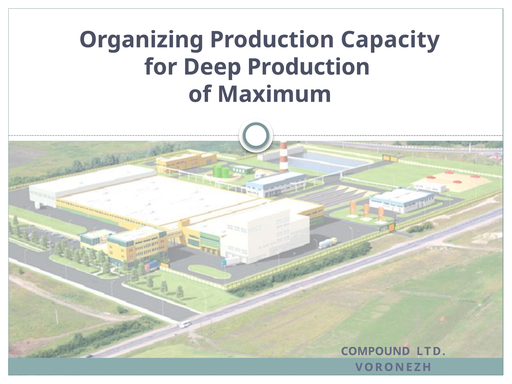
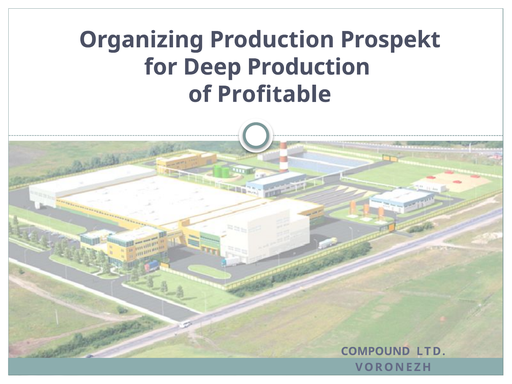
Capacity: Capacity -> Prospekt (390, 40)
Maximum: Maximum -> Profitable (274, 94)
